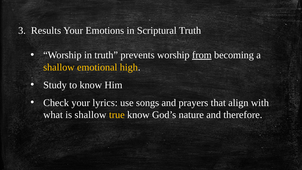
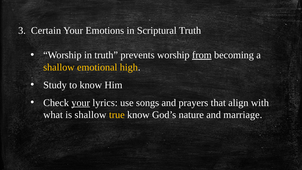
Results: Results -> Certain (46, 31)
your underline: none -> present (81, 103)
therefore: therefore -> marriage (243, 115)
